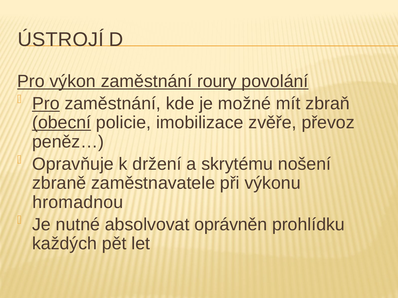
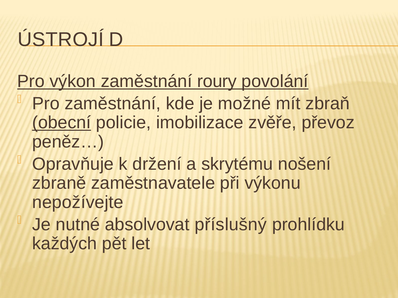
Pro underline: present -> none (46, 104)
hromadnou: hromadnou -> nepožívejte (78, 203)
oprávněn: oprávněn -> příslušný (231, 225)
